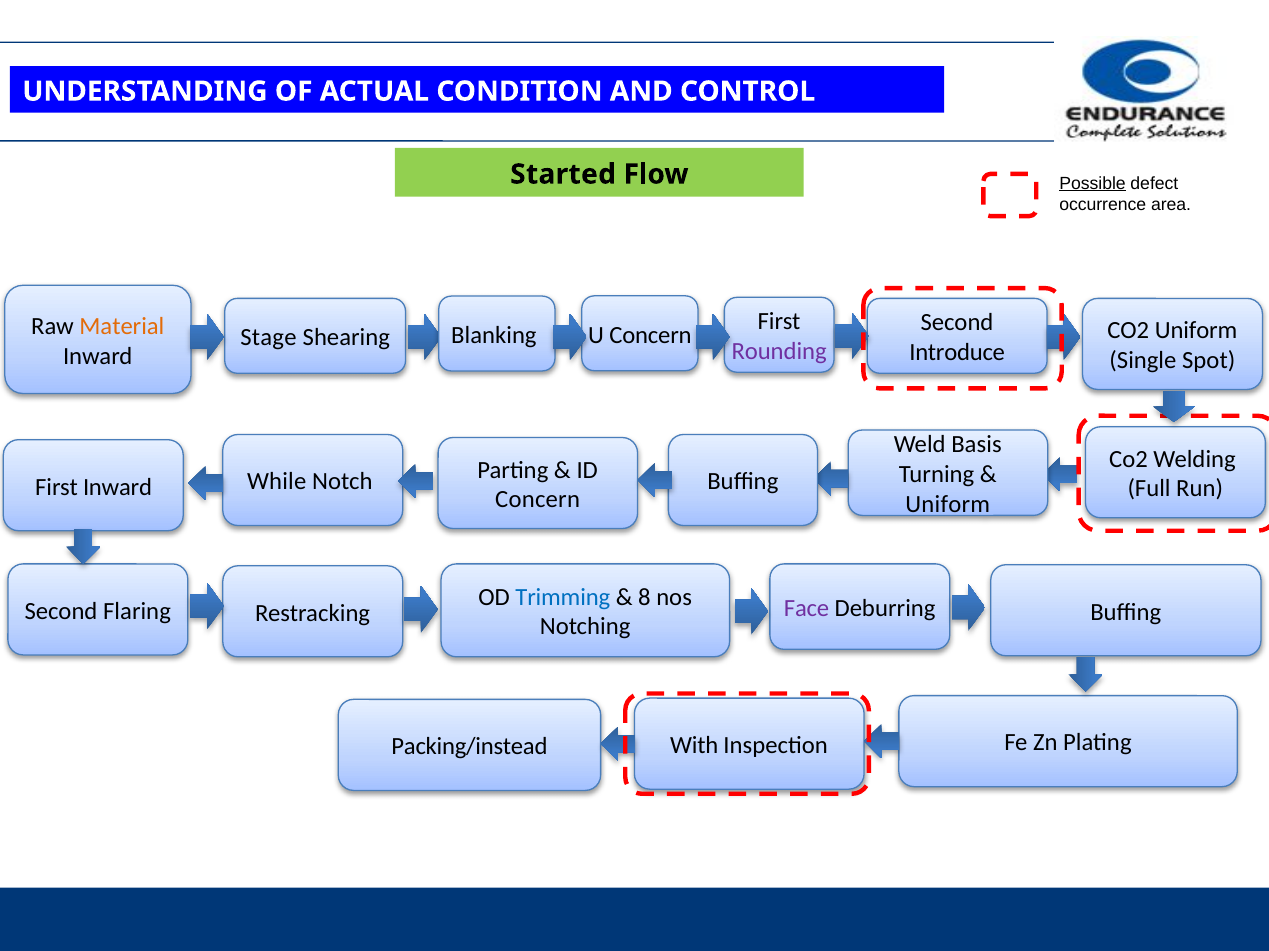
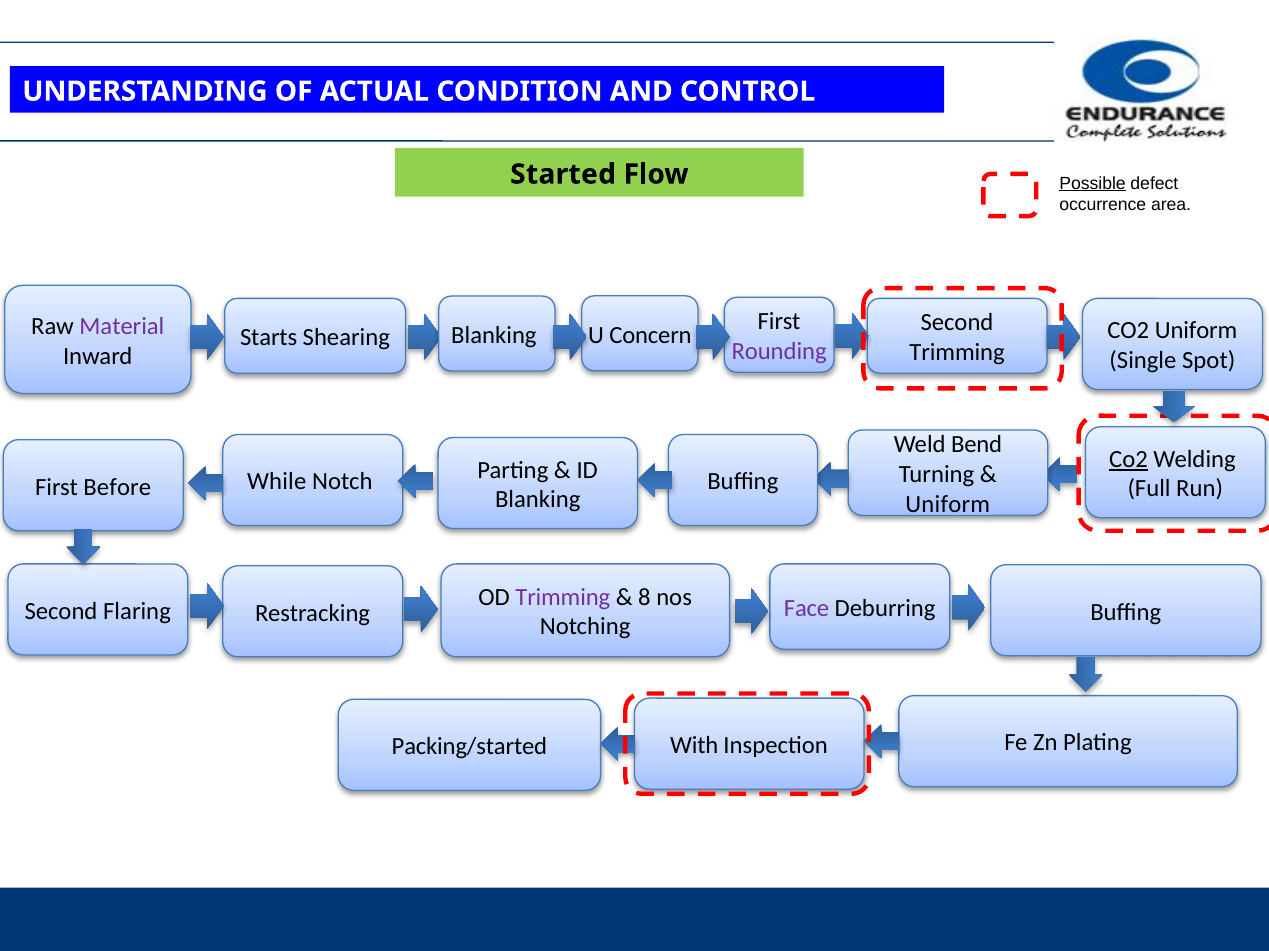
Material colour: orange -> purple (122, 327)
Stage: Stage -> Starts (269, 338)
Introduce: Introduce -> Trimming (957, 353)
Basis: Basis -> Bend (977, 445)
Co2 underline: none -> present (1129, 460)
First Inward: Inward -> Before (117, 487)
Concern: Concern -> Blanking (538, 500)
Trimming colour: blue -> purple (563, 598)
Packing/instead: Packing/instead -> Packing/started (469, 747)
